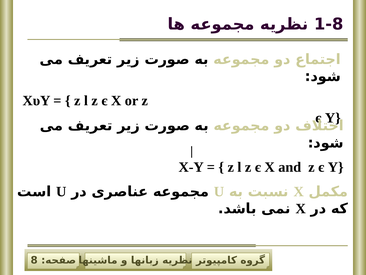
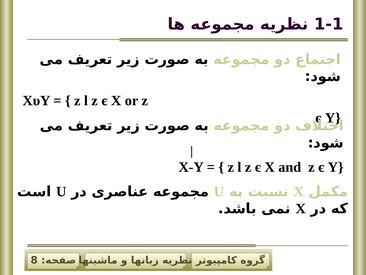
1-8: 1-8 -> 1-1 (329, 24)
